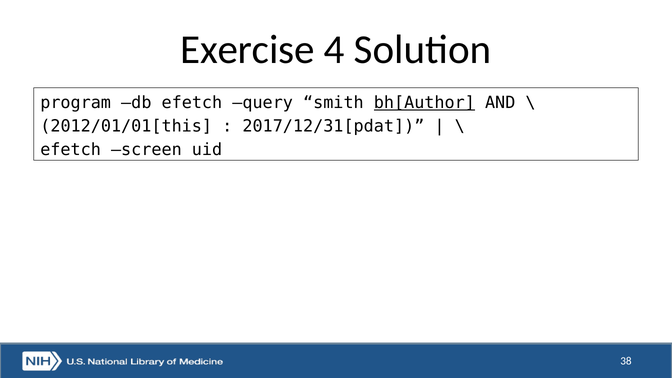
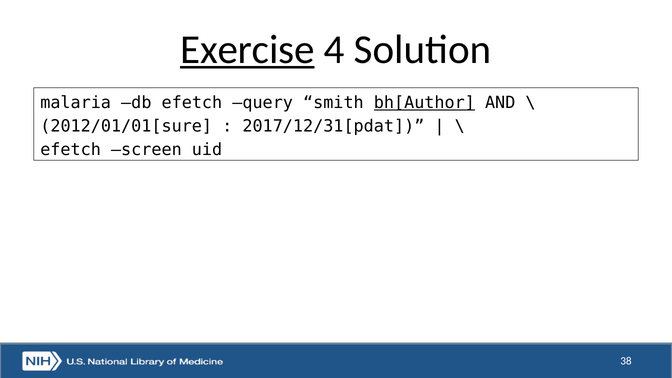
Exercise underline: none -> present (247, 49)
program: program -> malaria (76, 103)
2012/01/01[this: 2012/01/01[this -> 2012/01/01[sure (126, 126)
